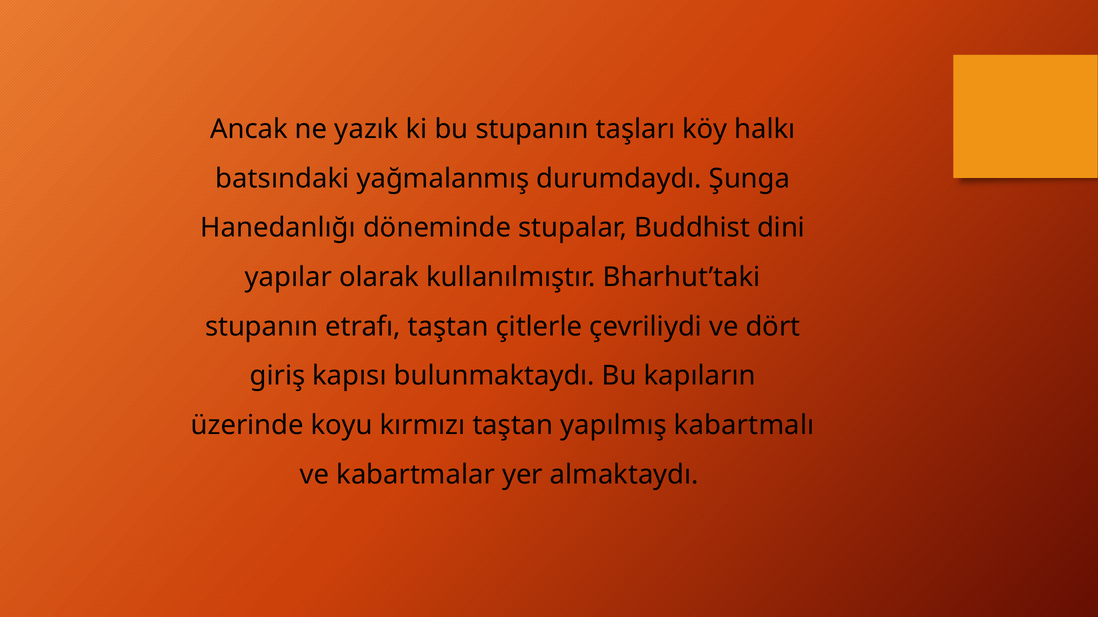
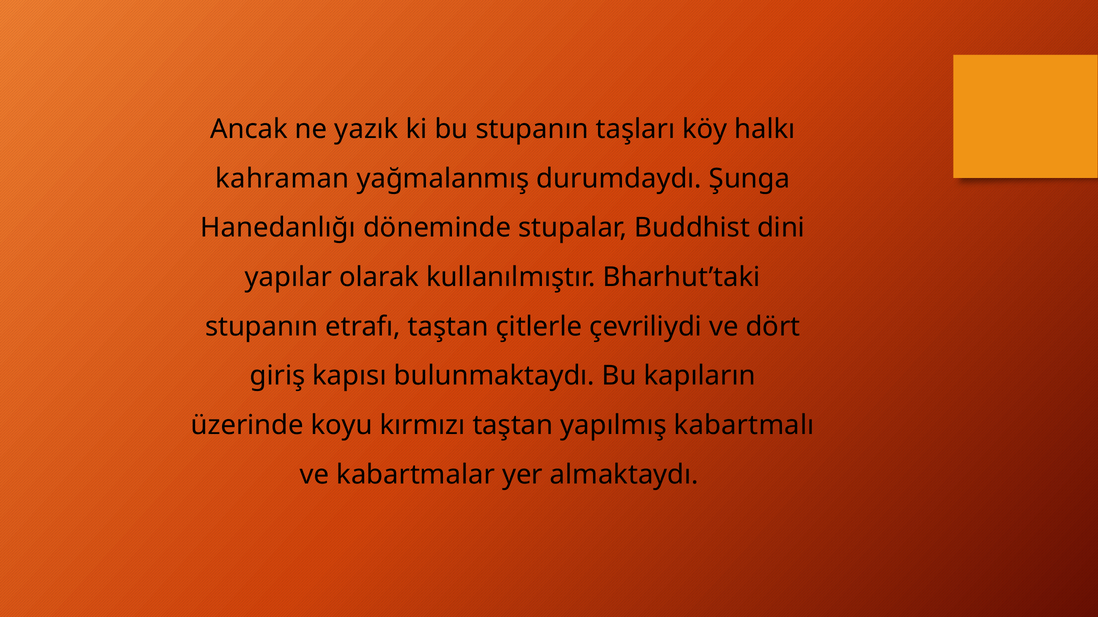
batsındaki: batsındaki -> kahraman (282, 179)
